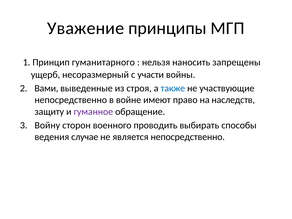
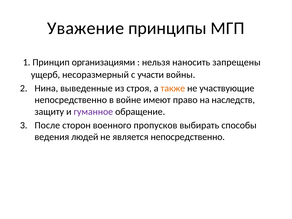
гуманитарного: гуманитарного -> организациями (103, 62)
Вами: Вами -> Нина (46, 88)
также colour: blue -> orange (173, 88)
Войну: Войну -> После (47, 125)
проводить: проводить -> пропусков (155, 125)
случае: случае -> людей (85, 137)
